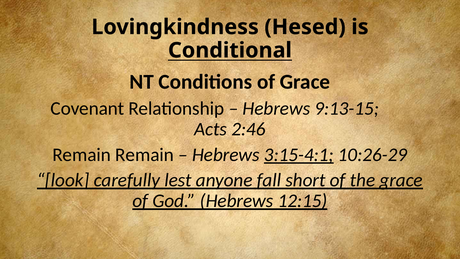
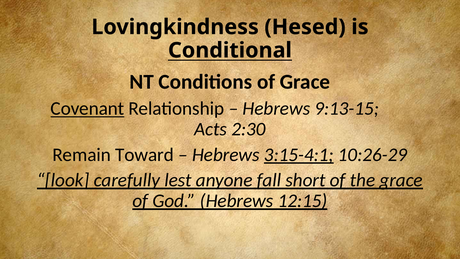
Covenant underline: none -> present (87, 108)
2:46: 2:46 -> 2:30 (249, 129)
Remain Remain: Remain -> Toward (145, 155)
